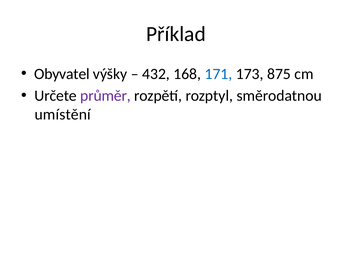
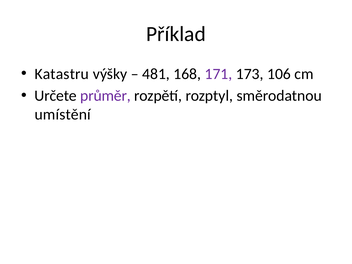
Obyvatel: Obyvatel -> Katastru (62, 74)
432: 432 -> 481 (156, 74)
171 colour: blue -> purple (218, 74)
875: 875 -> 106 (279, 74)
